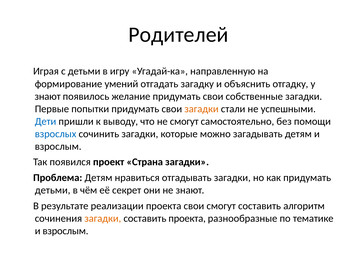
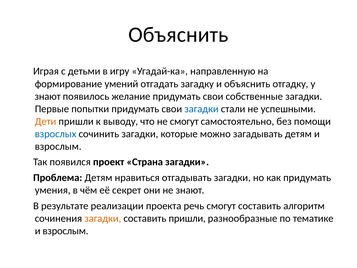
Родителей: Родителей -> Объяснить (178, 35)
загадки colour: orange -> blue (201, 109)
Дети colour: blue -> orange (46, 121)
детьми: детьми -> умения (53, 190)
проекта свои: свои -> речь (194, 206)
составить проекта: проекта -> пришли (187, 218)
